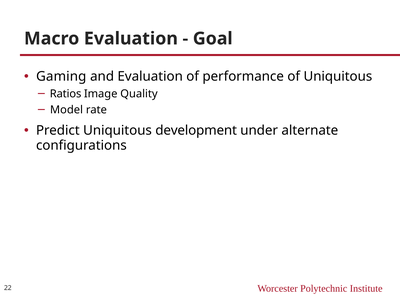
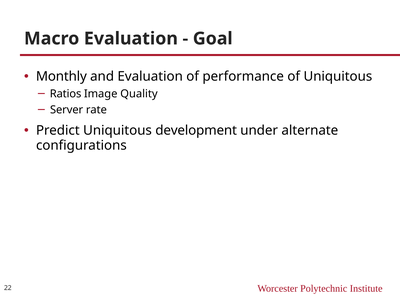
Gaming: Gaming -> Monthly (61, 76)
Model: Model -> Server (67, 110)
